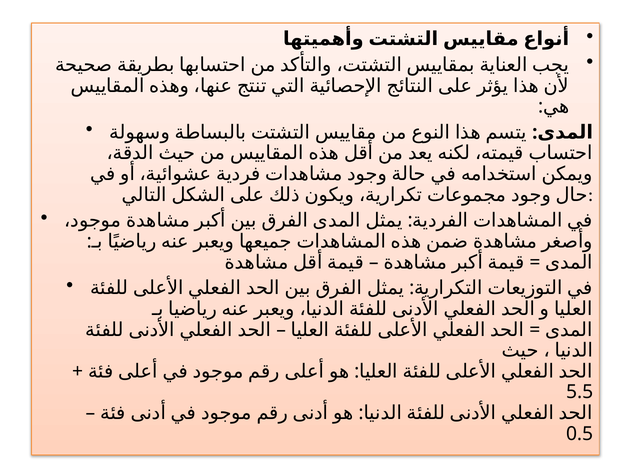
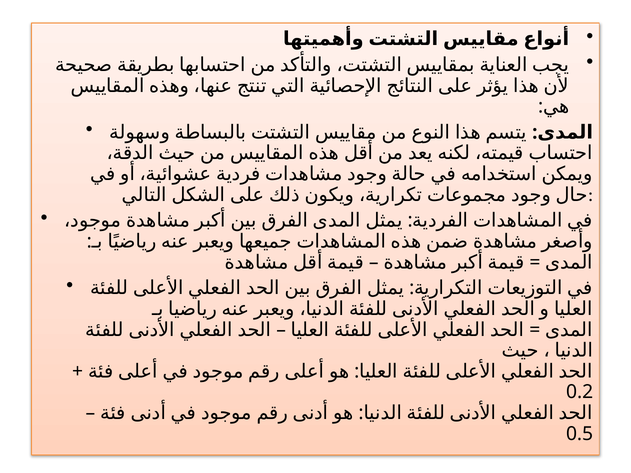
5.5: 5.5 -> 0.2 (580, 392)
